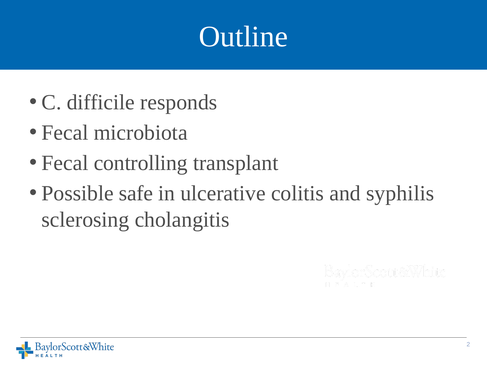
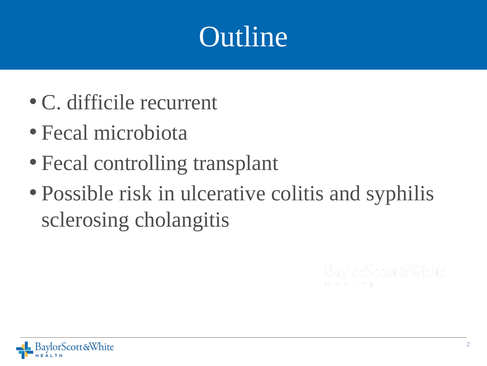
responds: responds -> recurrent (179, 102)
safe: safe -> risk (136, 193)
